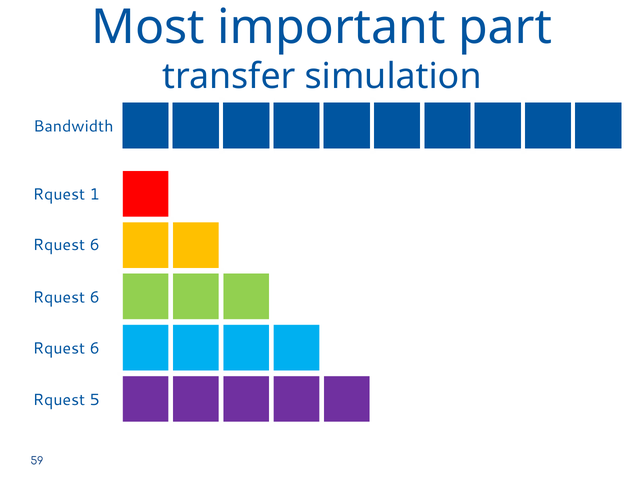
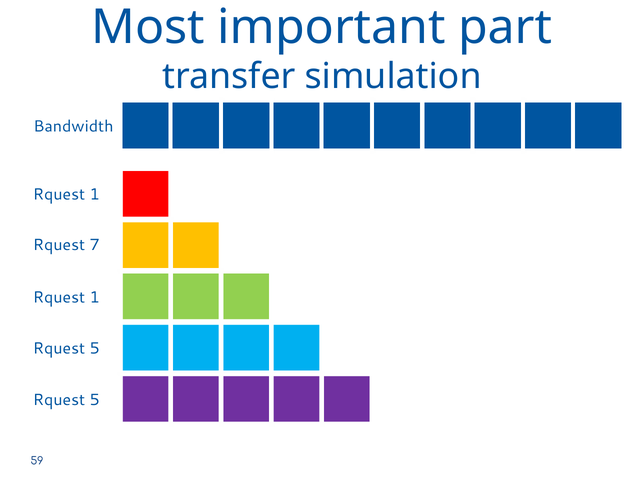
6: 6 -> 7 (95, 245)
6: 6 -> 1 (95, 297)
6: 6 -> 5 (95, 349)
